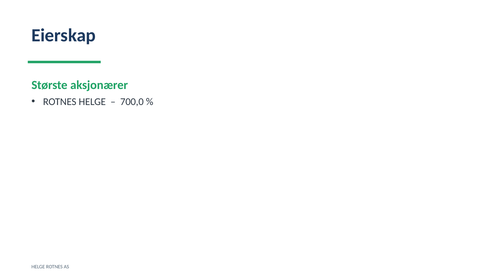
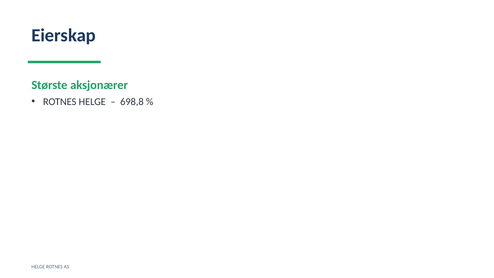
700,0: 700,0 -> 698,8 (132, 102)
